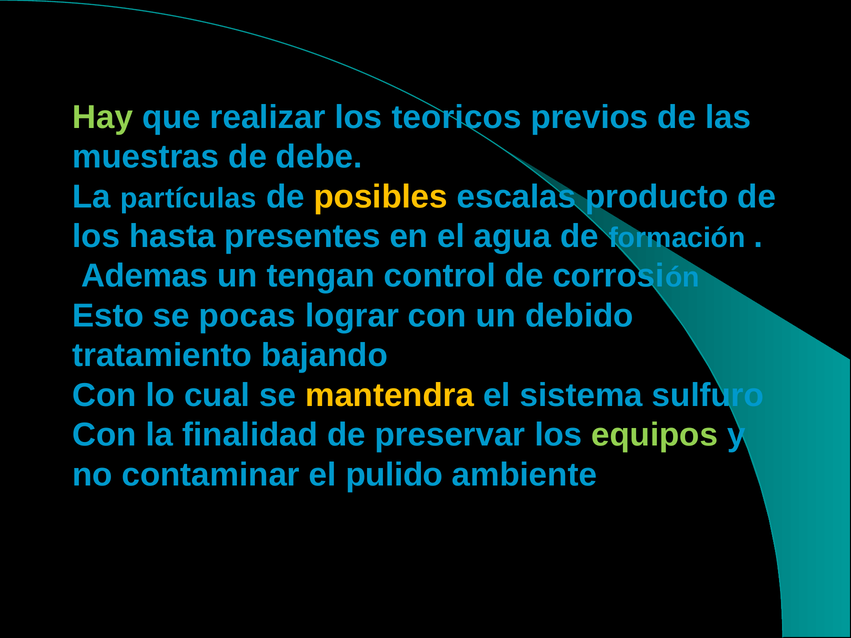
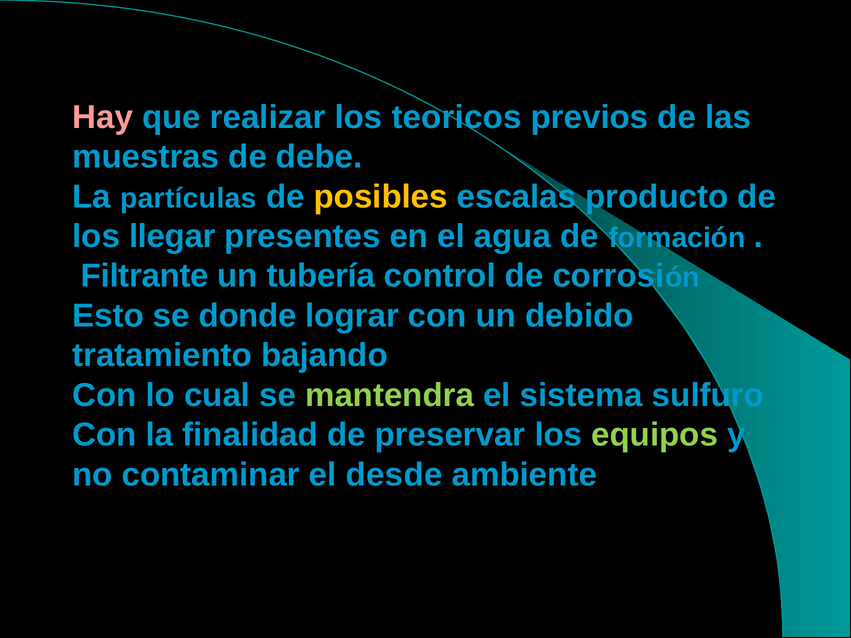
Hay colour: light green -> pink (103, 117)
hasta: hasta -> llegar (172, 236)
Ademas: Ademas -> Filtrante (145, 276)
tengan: tengan -> tubería (321, 276)
pocas: pocas -> donde (248, 316)
mantendra colour: yellow -> light green (390, 395)
pulido: pulido -> desde (394, 475)
